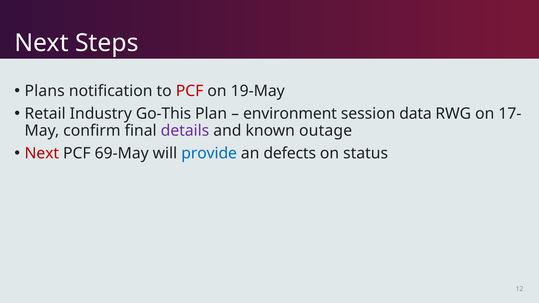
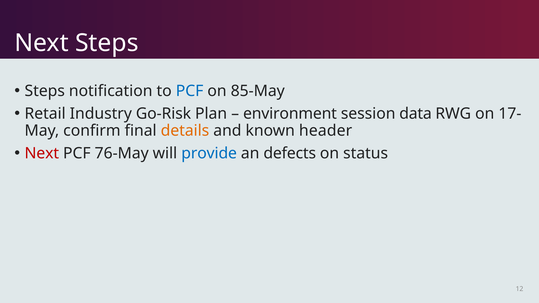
Plans: Plans -> Steps (45, 91)
PCF colour: red -> blue (190, 91)
19-May: 19-May -> 85-May (258, 91)
Go-This: Go-This -> Go-Risk (163, 114)
details colour: purple -> orange (185, 131)
outage: outage -> header (326, 131)
69-May: 69-May -> 76-May (122, 153)
